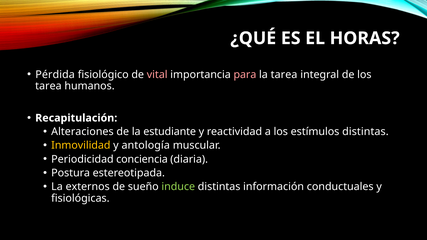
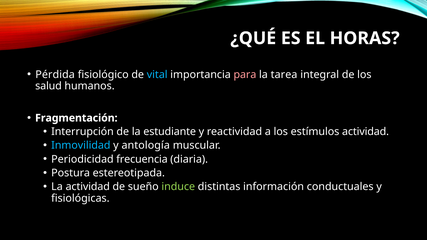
vital colour: pink -> light blue (157, 75)
tarea: tarea -> salud (49, 86)
Recapitulación: Recapitulación -> Fragmentación (76, 118)
Alteraciones: Alteraciones -> Interrupción (82, 132)
estímulos distintas: distintas -> actividad (366, 132)
Inmovilidad colour: yellow -> light blue (81, 146)
conciencia: conciencia -> frecuencia (142, 159)
La externos: externos -> actividad (88, 187)
